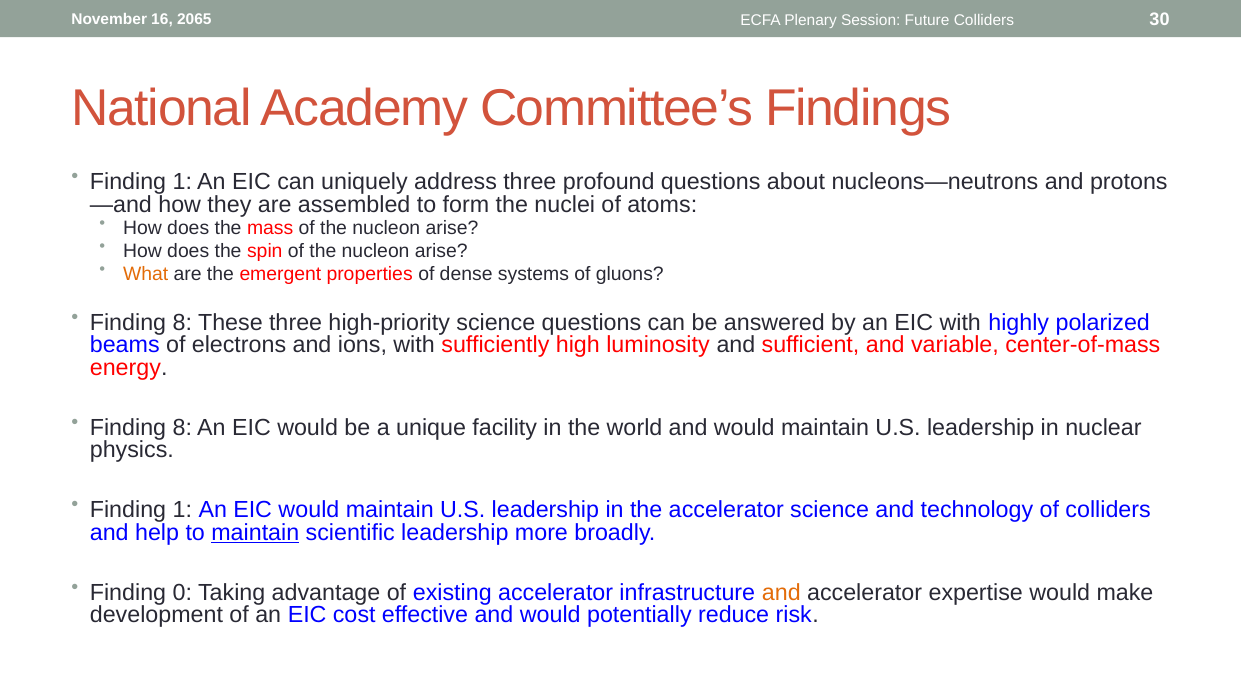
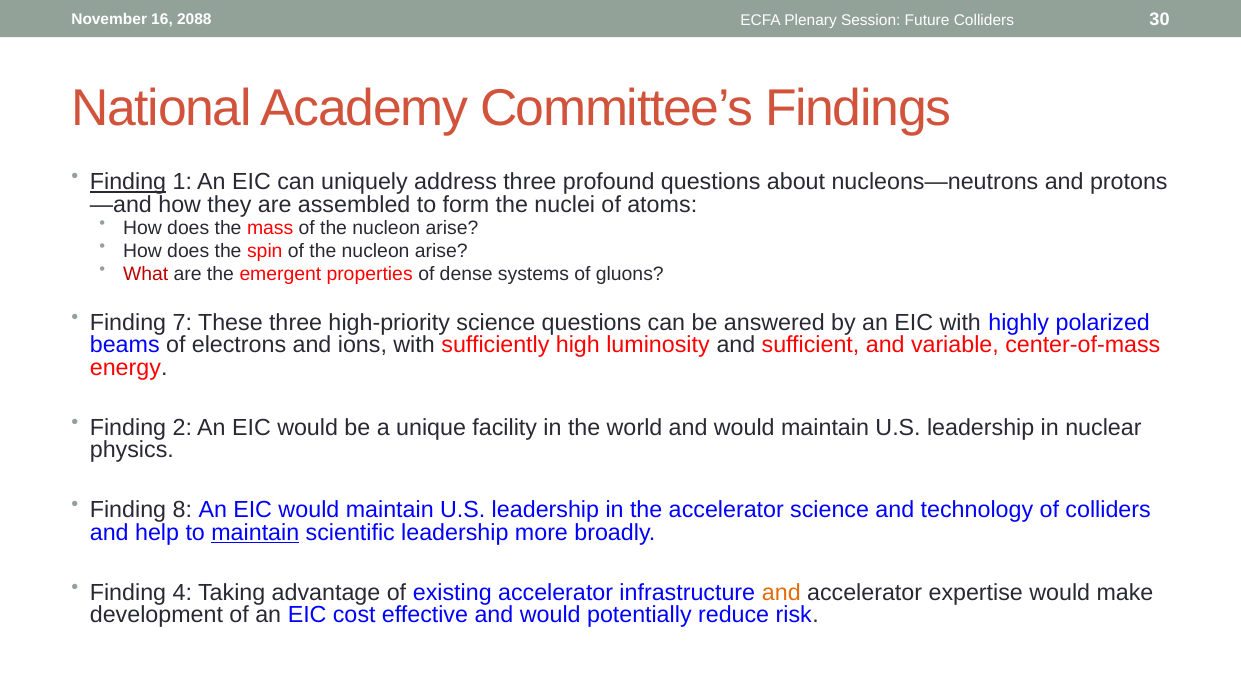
2065: 2065 -> 2088 (194, 20)
Finding underline: none -> present (128, 182)
What colour: orange -> red (146, 274)
8: 8 -> 7 (182, 323)
8: 8 -> 2 (182, 428)
1: 1 -> 8 (182, 510)
0: 0 -> 4 (182, 593)
